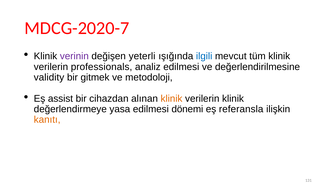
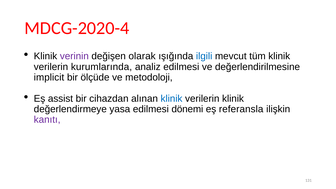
MDCG-2020-7: MDCG-2020-7 -> MDCG-2020-4 (77, 28)
yeterli: yeterli -> olarak (142, 56)
professionals: professionals -> kurumlarında (102, 67)
validity: validity -> implicit (49, 77)
gitmek: gitmek -> ölçüde (95, 77)
klinik colour: orange -> blue (172, 99)
kanıtı colour: orange -> purple (47, 120)
